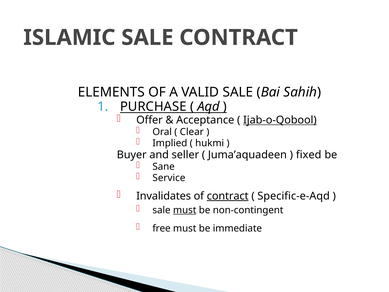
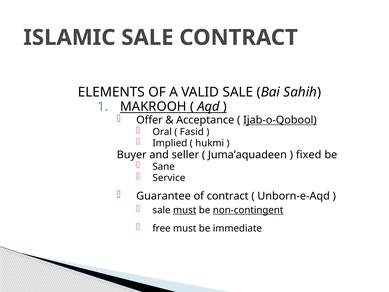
PURCHASE: PURCHASE -> MAKROOH (153, 107)
Clear: Clear -> Fasid (192, 132)
Invalidates: Invalidates -> Guarantee (164, 196)
contract underline: present -> none (228, 196)
Specific-e-Aqd: Specific-e-Aqd -> Unborn-e-Aqd (294, 196)
non-contingent underline: none -> present (248, 210)
